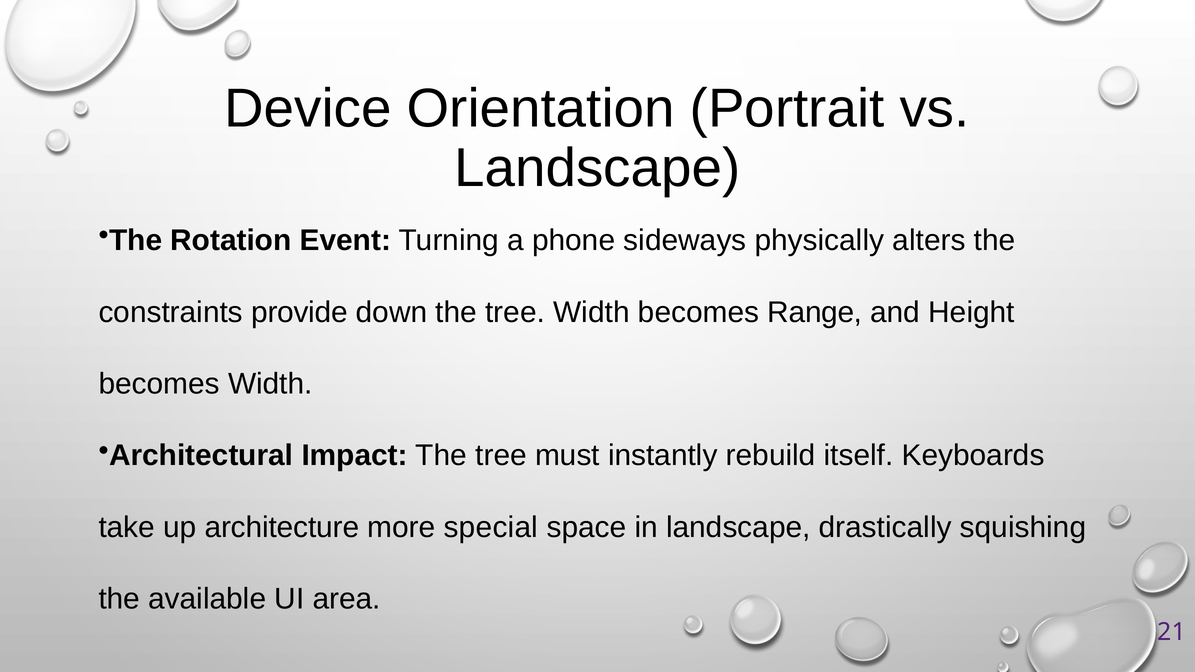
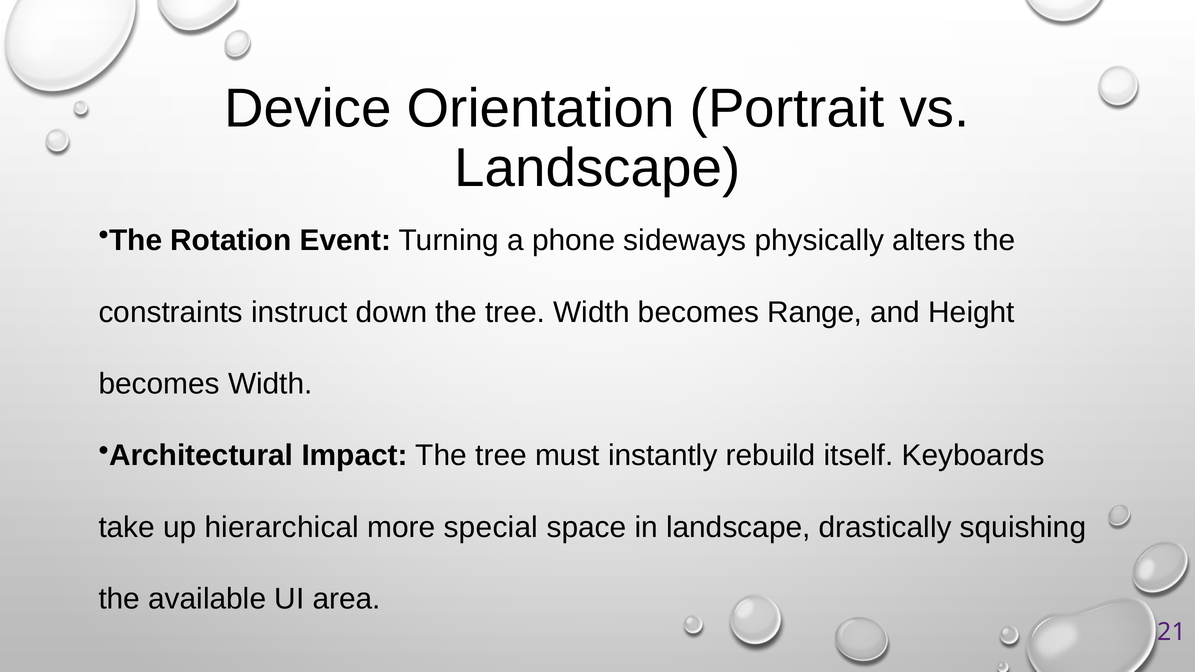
provide: provide -> instruct (299, 312)
architecture: architecture -> hierarchical (282, 527)
